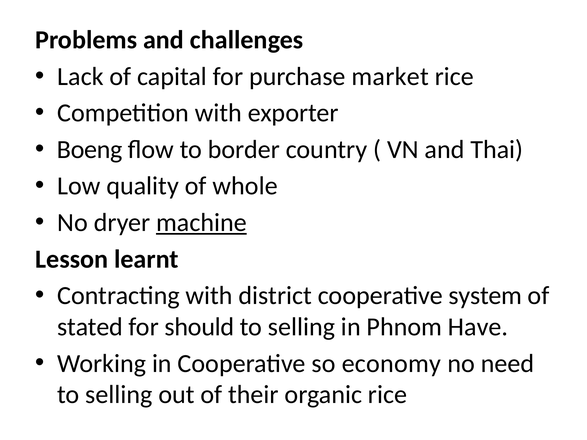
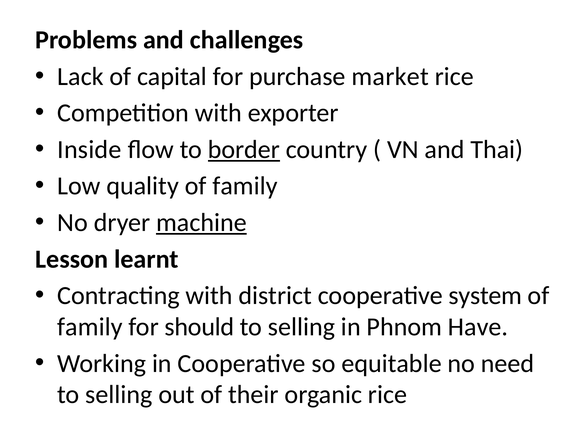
Boeng: Boeng -> Inside (89, 150)
border underline: none -> present (244, 150)
quality of whole: whole -> family (245, 186)
stated: stated -> family (90, 327)
economy: economy -> equitable (392, 364)
